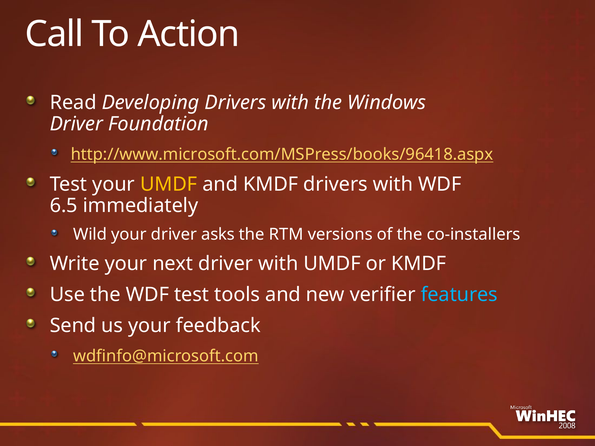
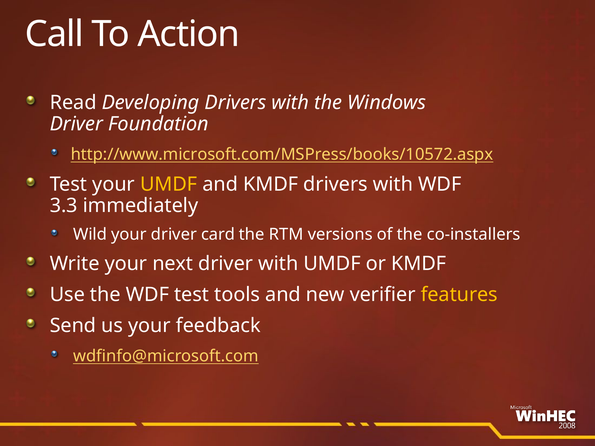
http://www.microsoft.com/MSPress/books/96418.aspx: http://www.microsoft.com/MSPress/books/96418.aspx -> http://www.microsoft.com/MSPress/books/10572.aspx (282, 155)
6.5: 6.5 -> 3.3 (64, 206)
asks: asks -> card (218, 234)
features colour: light blue -> yellow (459, 295)
